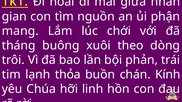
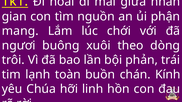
tháng: tháng -> ngươi (19, 46)
thỏa: thỏa -> toàn (68, 75)
